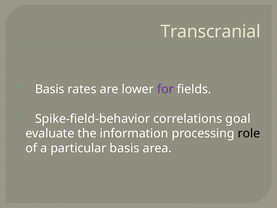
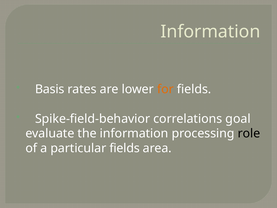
Transcranial: Transcranial -> Information (210, 32)
for colour: purple -> orange (165, 89)
particular basis: basis -> fields (125, 148)
